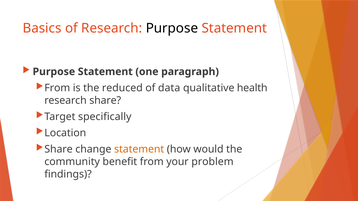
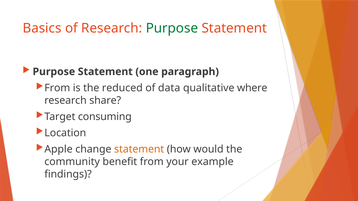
Purpose colour: black -> green (172, 28)
health: health -> where (252, 88)
specifically: specifically -> consuming (105, 117)
Share: Share -> Apple (58, 149)
problem: problem -> example (212, 162)
